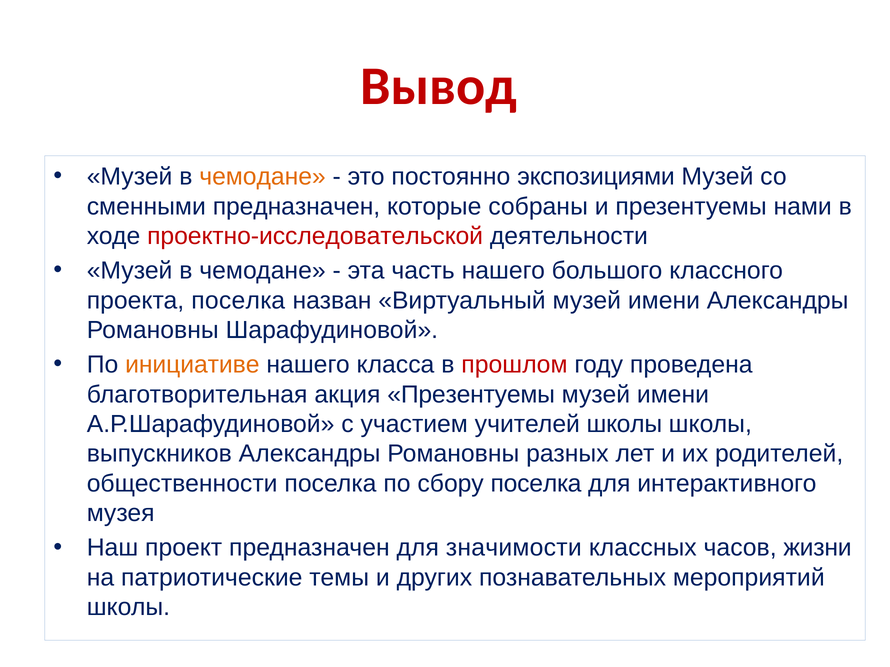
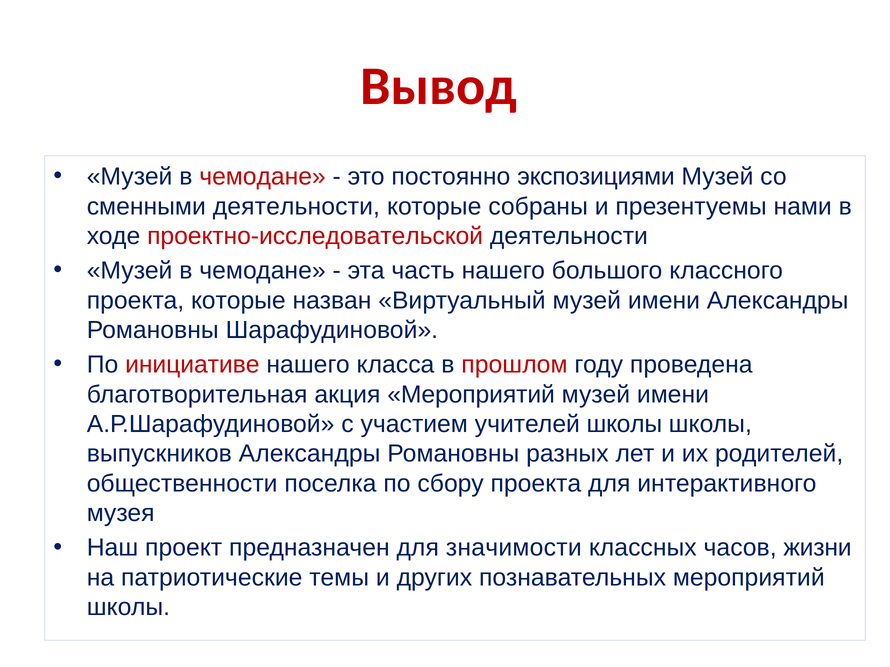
чемодане colour: orange -> red (263, 177)
сменными предназначен: предназначен -> деятельности (296, 207)
проекта поселка: поселка -> которые (238, 301)
инициативе colour: orange -> red (192, 365)
акция Презентуемы: Презентуемы -> Мероприятий (471, 395)
сбору поселка: поселка -> проекта (536, 484)
